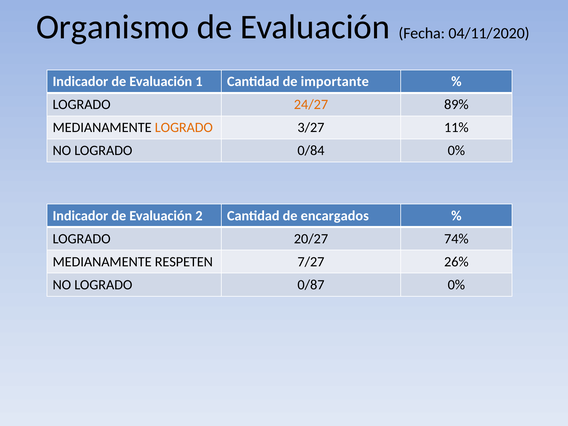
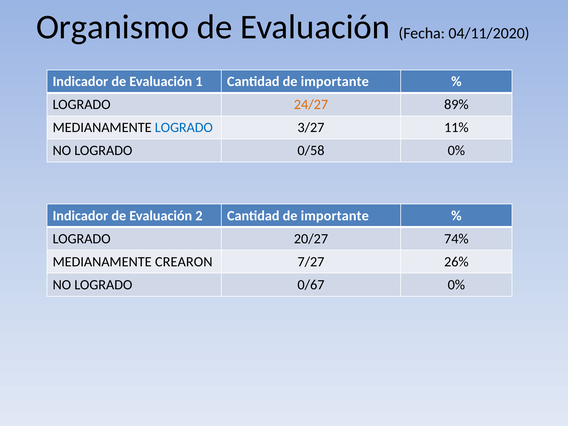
LOGRADO colour: orange -> blue (184, 128)
0/84: 0/84 -> 0/58 (311, 151)
2 Cantidad de encargados: encargados -> importante (335, 216)
RESPETEN: RESPETEN -> CREARON (184, 262)
0/87: 0/87 -> 0/67 (311, 285)
